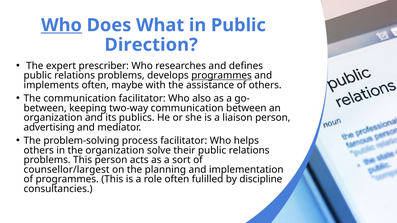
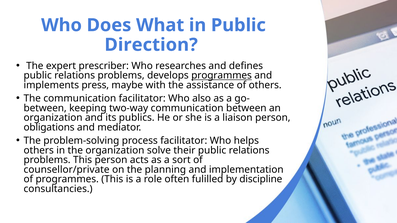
Who underline: present -> none (61, 25)
implements often: often -> press (95, 85)
advertising: advertising -> obligations (49, 127)
counsellor/largest: counsellor/largest -> counsellor/private (67, 170)
